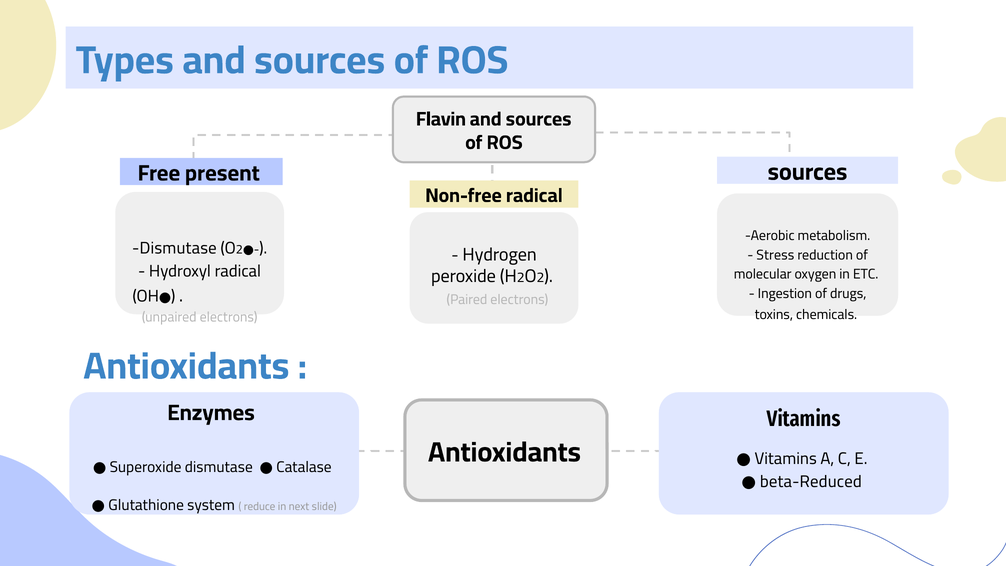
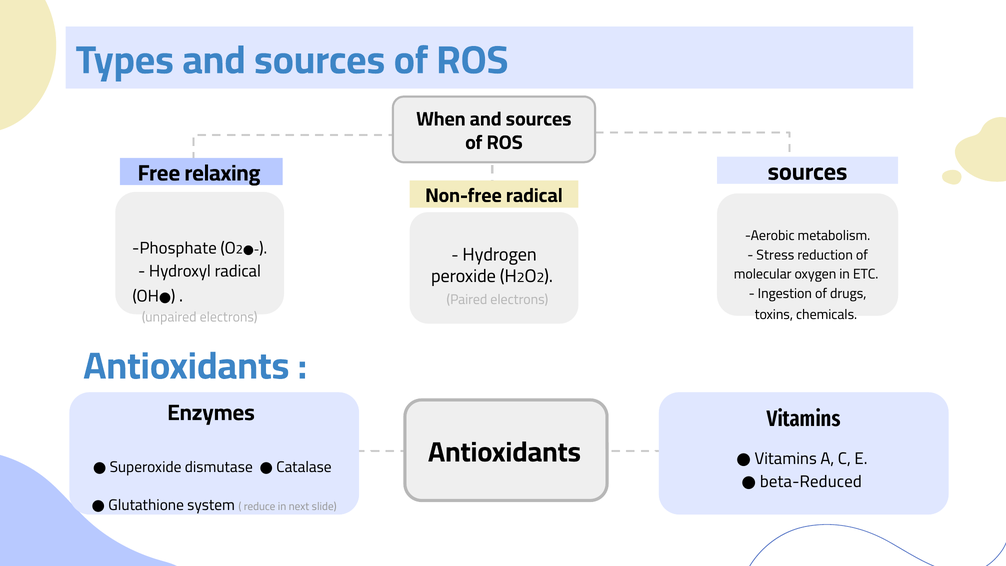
Flavin: Flavin -> When (441, 119)
present: present -> relaxing (222, 173)
Dismutase: Dismutase -> Phosphate (174, 248)
